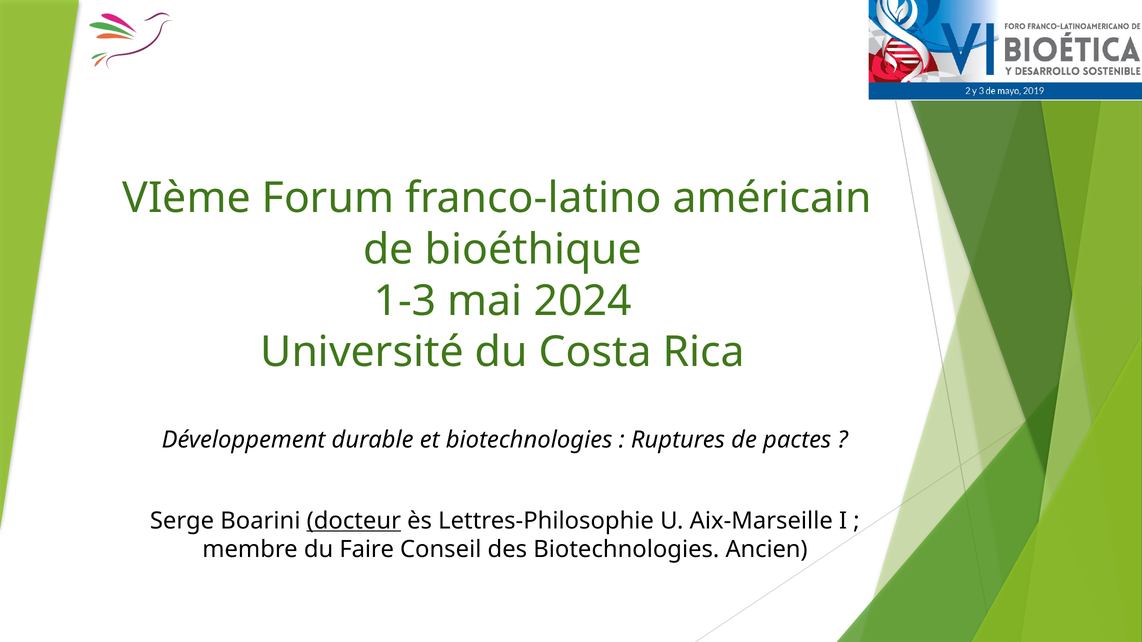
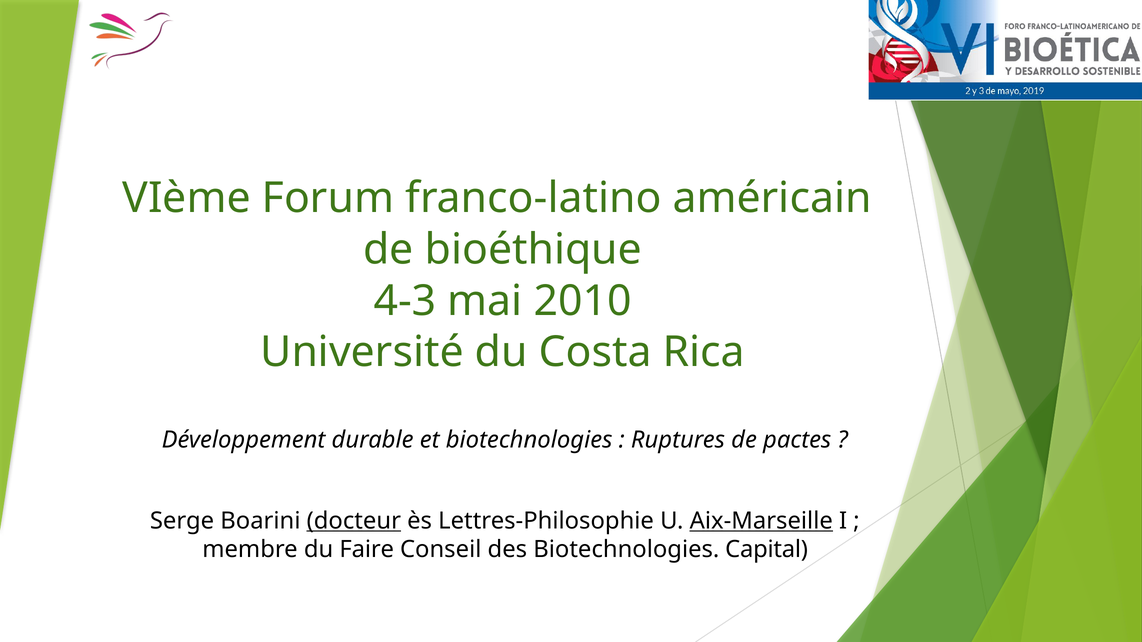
1-3: 1-3 -> 4-3 (405, 301)
2024: 2024 -> 2010 (583, 301)
Aix-Marseille underline: none -> present (761, 521)
Ancien: Ancien -> Capital (767, 550)
